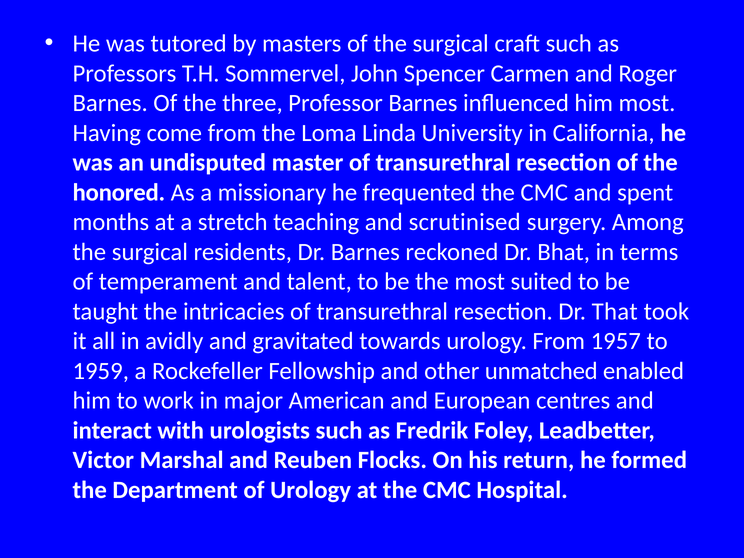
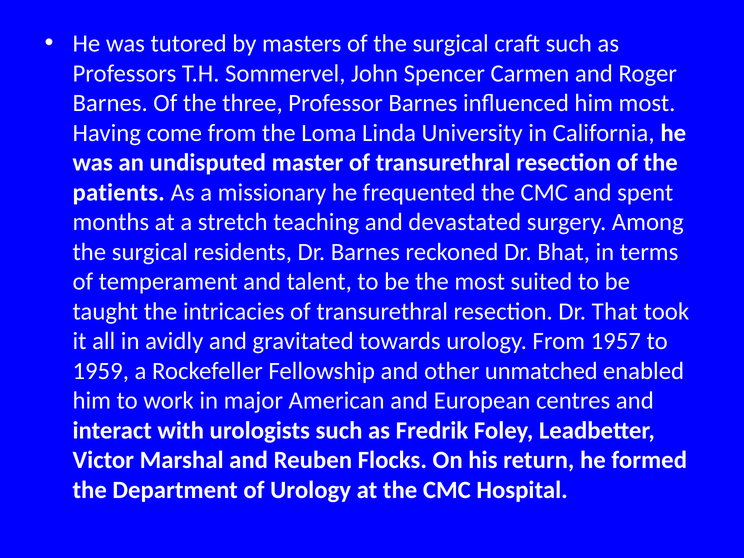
honored: honored -> patients (119, 192)
scrutinised: scrutinised -> devastated (465, 222)
